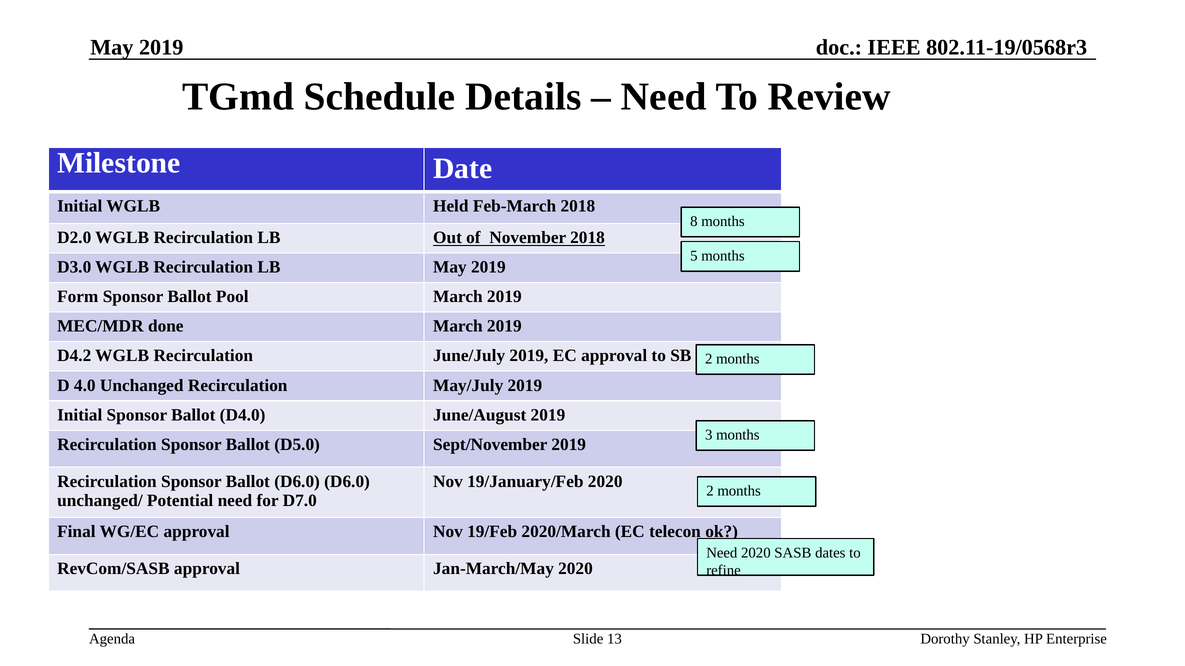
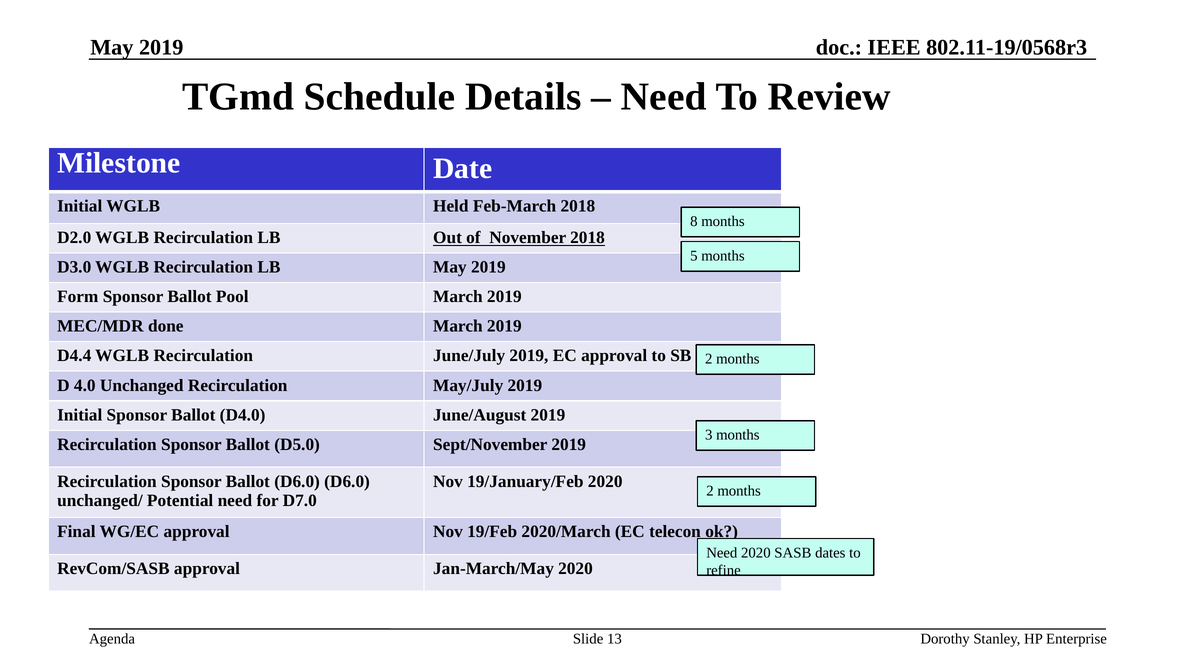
D4.2: D4.2 -> D4.4 (74, 356)
